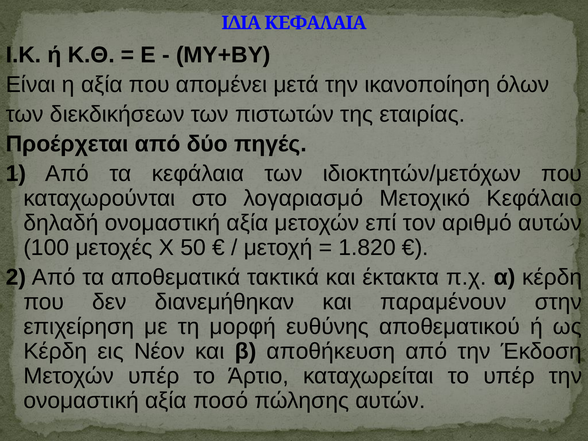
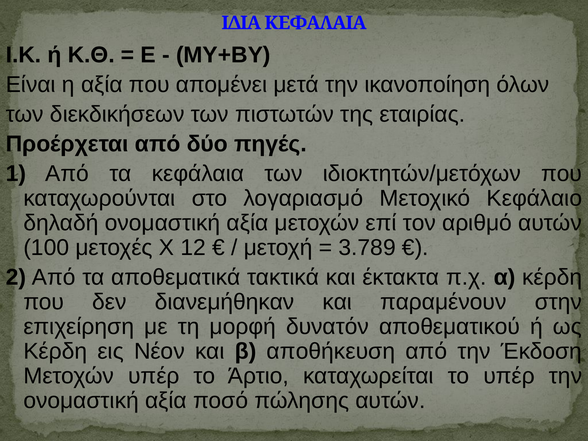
50: 50 -> 12 (193, 248)
1.820: 1.820 -> 3.789 (367, 248)
ευθύνης: ευθύνης -> δυνατόν (327, 327)
